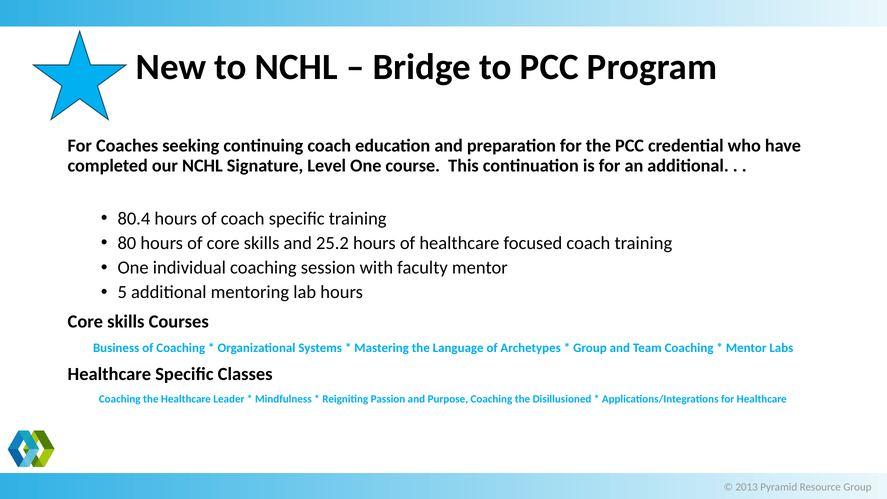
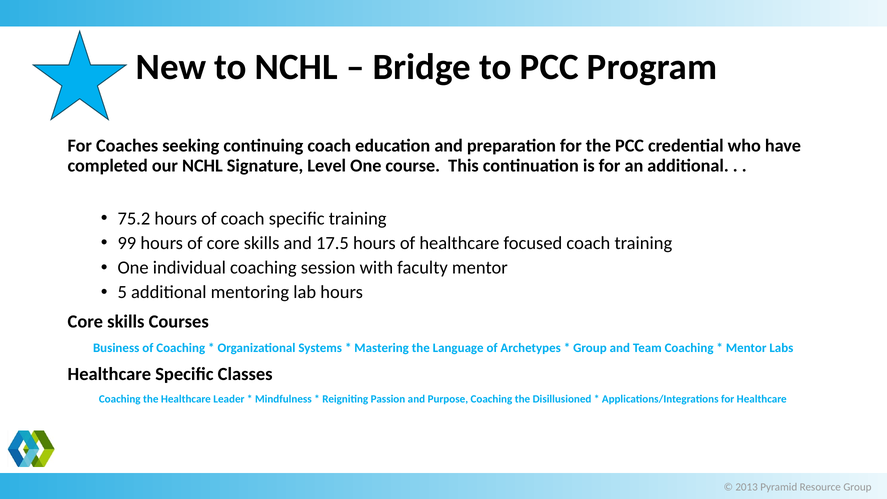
80.4: 80.4 -> 75.2 (134, 218)
80: 80 -> 99 (127, 243)
25.2: 25.2 -> 17.5 (332, 243)
